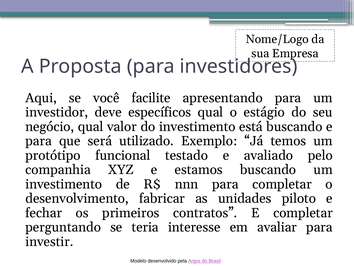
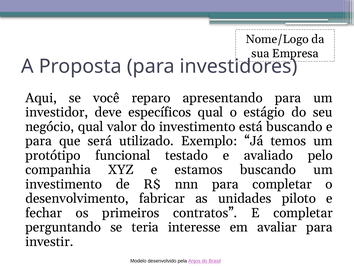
facilite: facilite -> reparo (151, 98)
